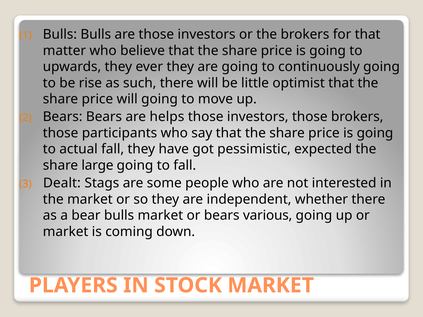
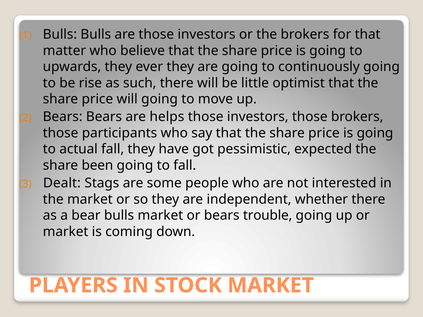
large: large -> been (97, 166)
various: various -> trouble (268, 216)
